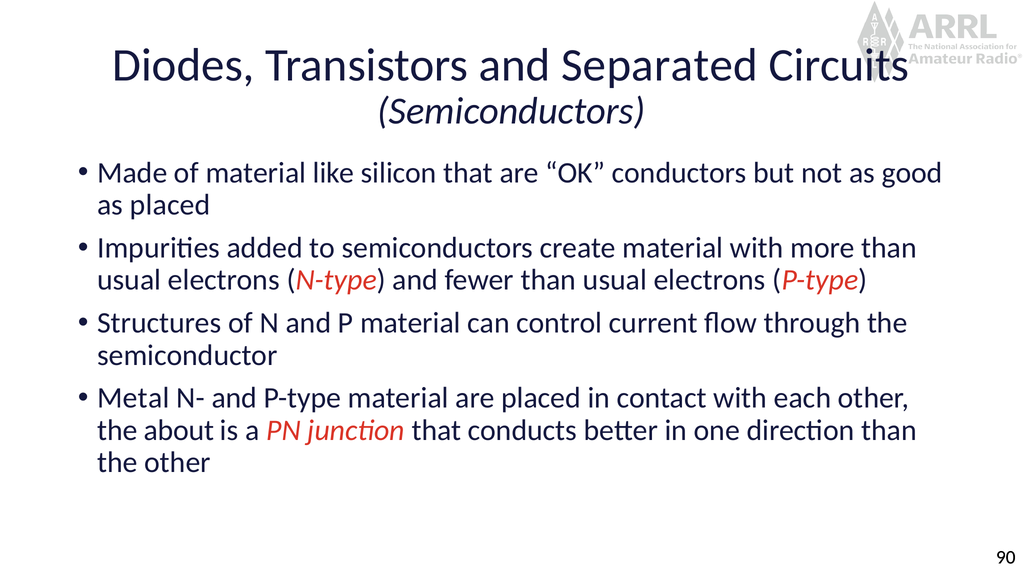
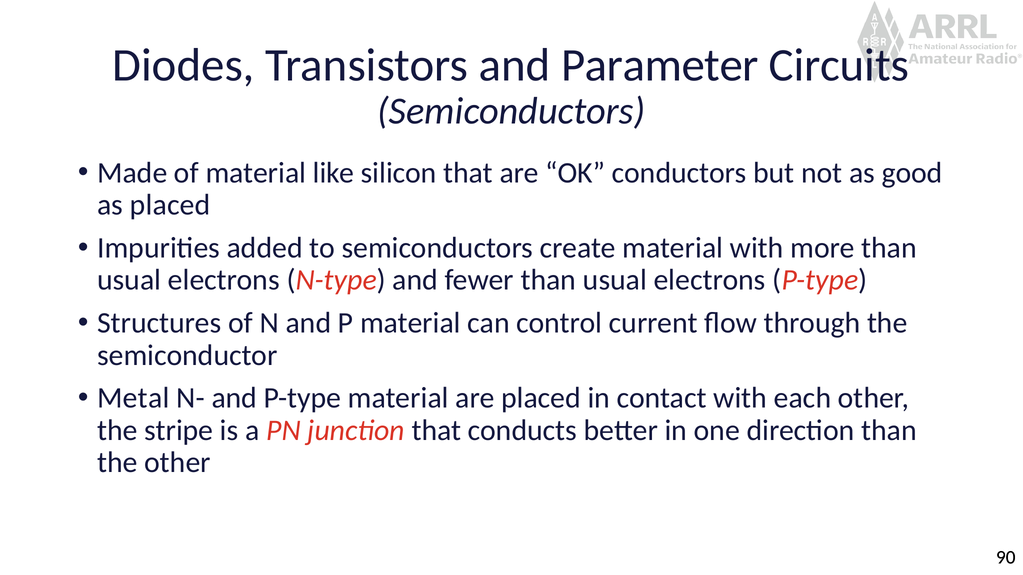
Separated: Separated -> Parameter (660, 65)
about: about -> stripe (179, 431)
